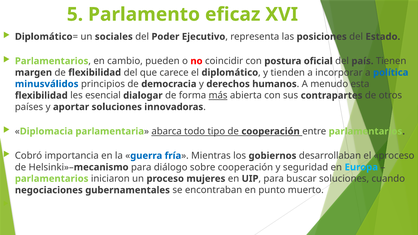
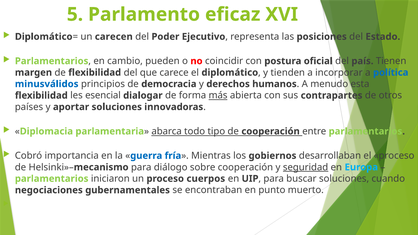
sociales: sociales -> carecen (114, 37)
seguridad underline: none -> present (306, 167)
mujeres: mujeres -> cuerpos (206, 179)
